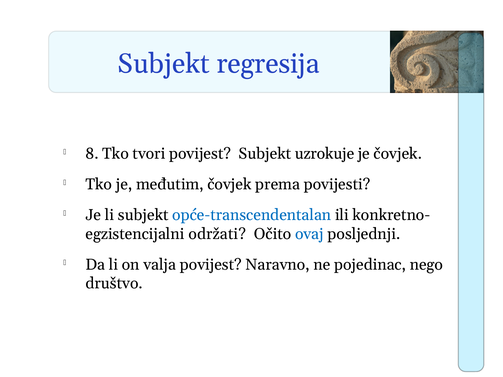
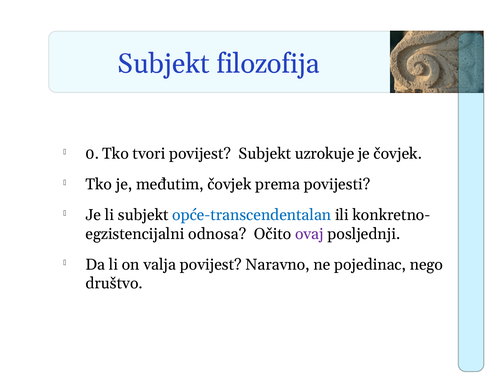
regresija: regresija -> filozofija (268, 64)
8: 8 -> 0 (92, 154)
održati: održati -> odnosa (217, 234)
ovaj colour: blue -> purple (309, 234)
